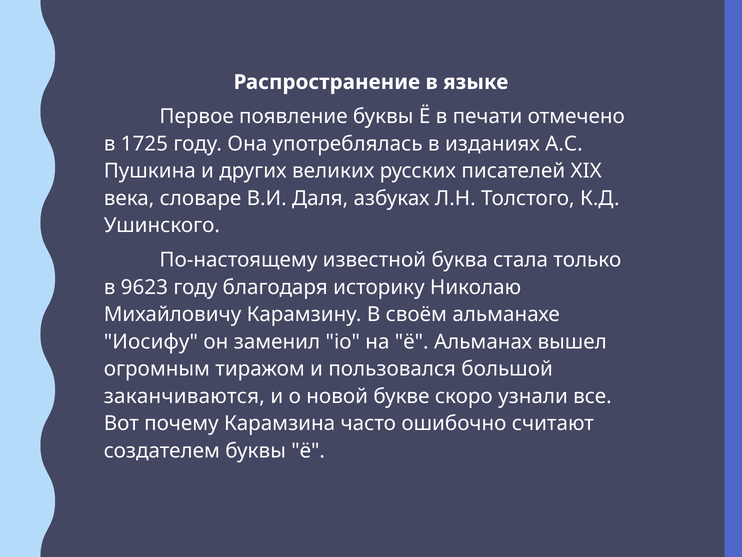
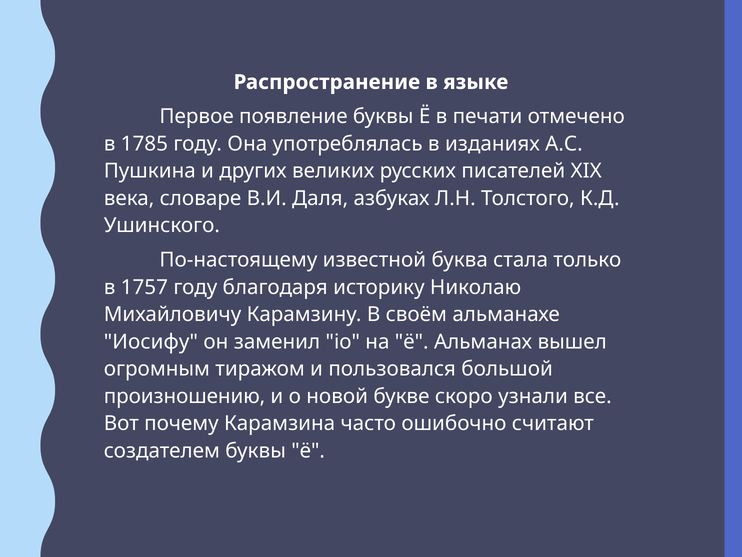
1725: 1725 -> 1785 (144, 144)
9623: 9623 -> 1757 (144, 287)
заканчиваются: заканчиваются -> произношению (184, 396)
